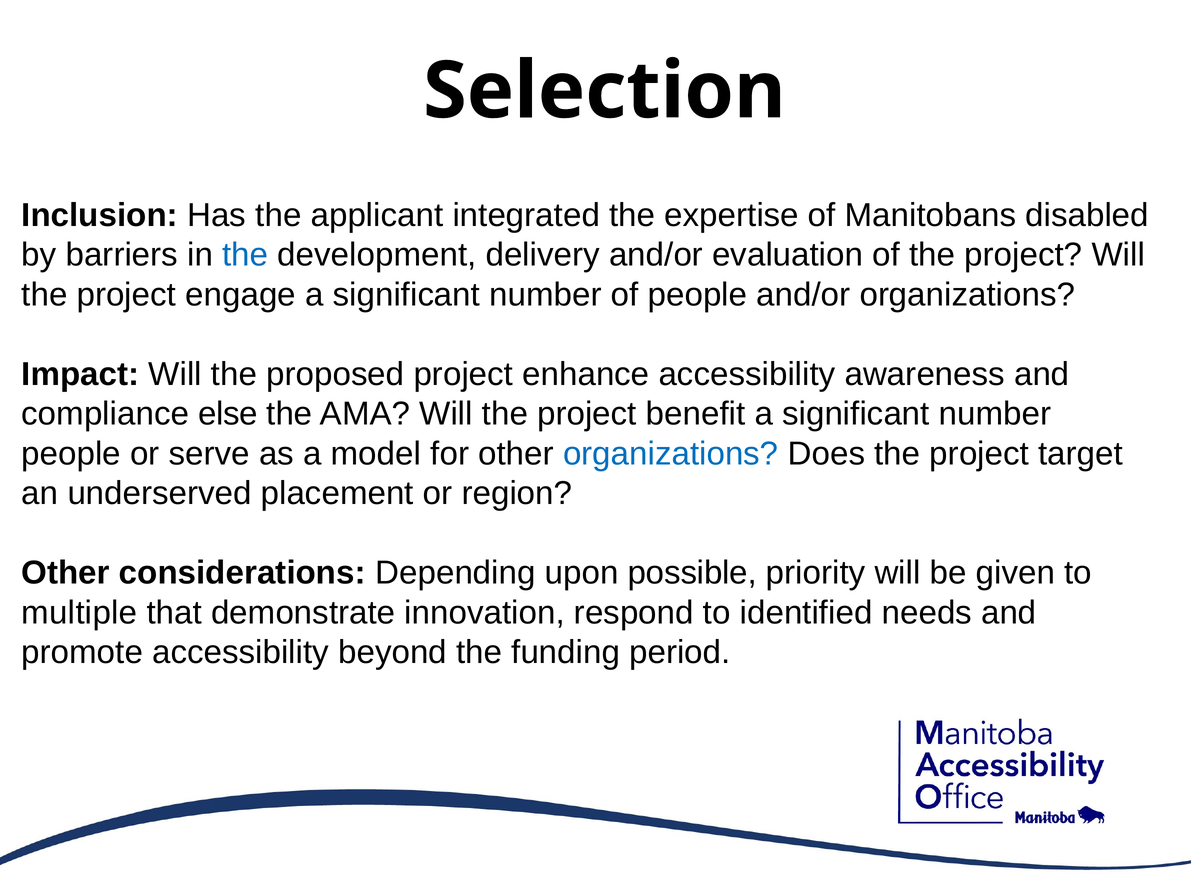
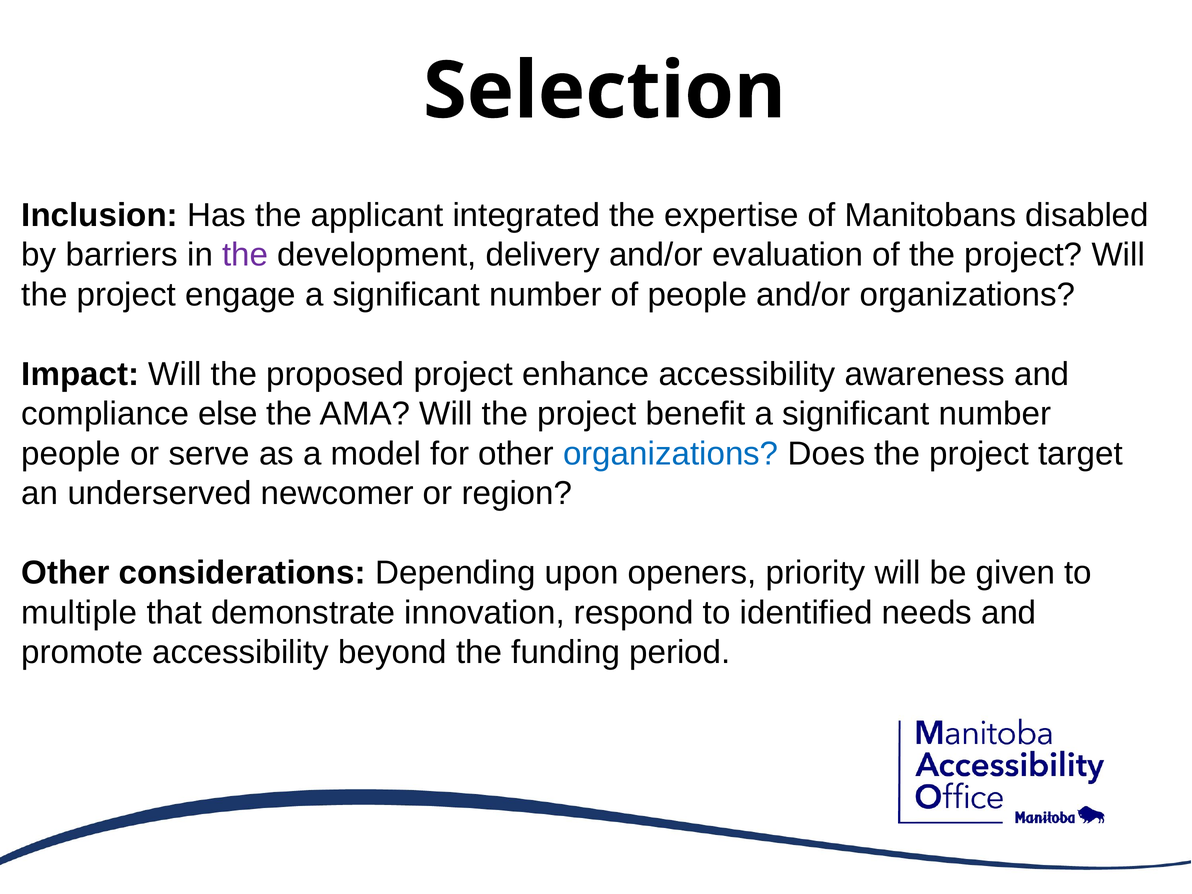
the colour: blue -> purple (245, 255)
placement: placement -> newcomer (337, 493)
possible: possible -> openers (692, 573)
